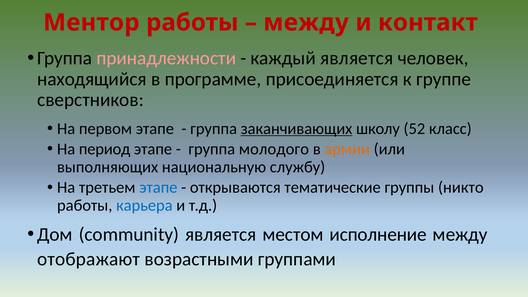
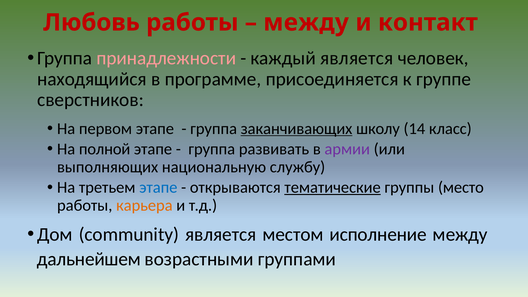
Ментор: Ментор -> Любовь (92, 23)
52: 52 -> 14 (414, 129)
период: период -> полной (105, 149)
молодого: молодого -> развивать (274, 149)
армии colour: orange -> purple (347, 149)
тематические underline: none -> present (333, 188)
никто: никто -> место (461, 188)
карьера colour: blue -> orange (144, 205)
отображают: отображают -> дальнейшем (89, 259)
